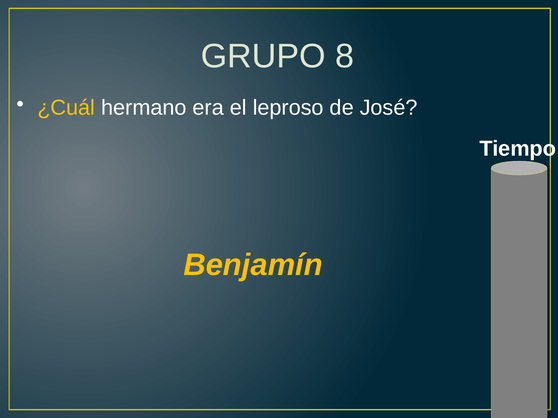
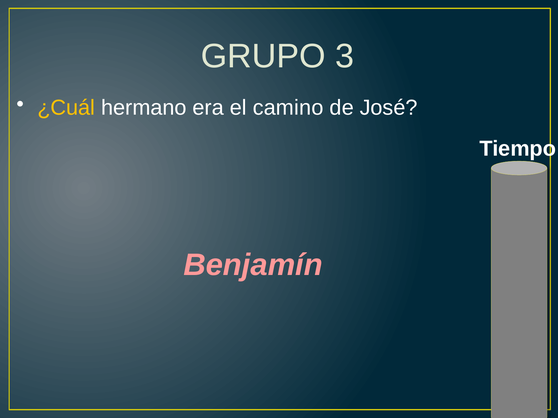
8: 8 -> 3 (345, 56)
leproso: leproso -> camino (288, 108)
Benjamín colour: yellow -> pink (253, 265)
